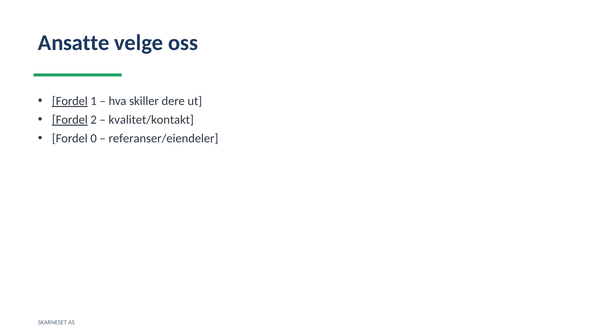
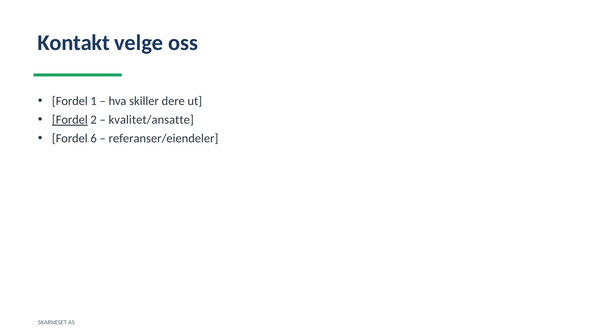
Ansatte: Ansatte -> Kontakt (74, 43)
Fordel underline: present -> none (70, 101)
kvalitet/kontakt: kvalitet/kontakt -> kvalitet/ansatte (151, 120)
0: 0 -> 6 (94, 138)
